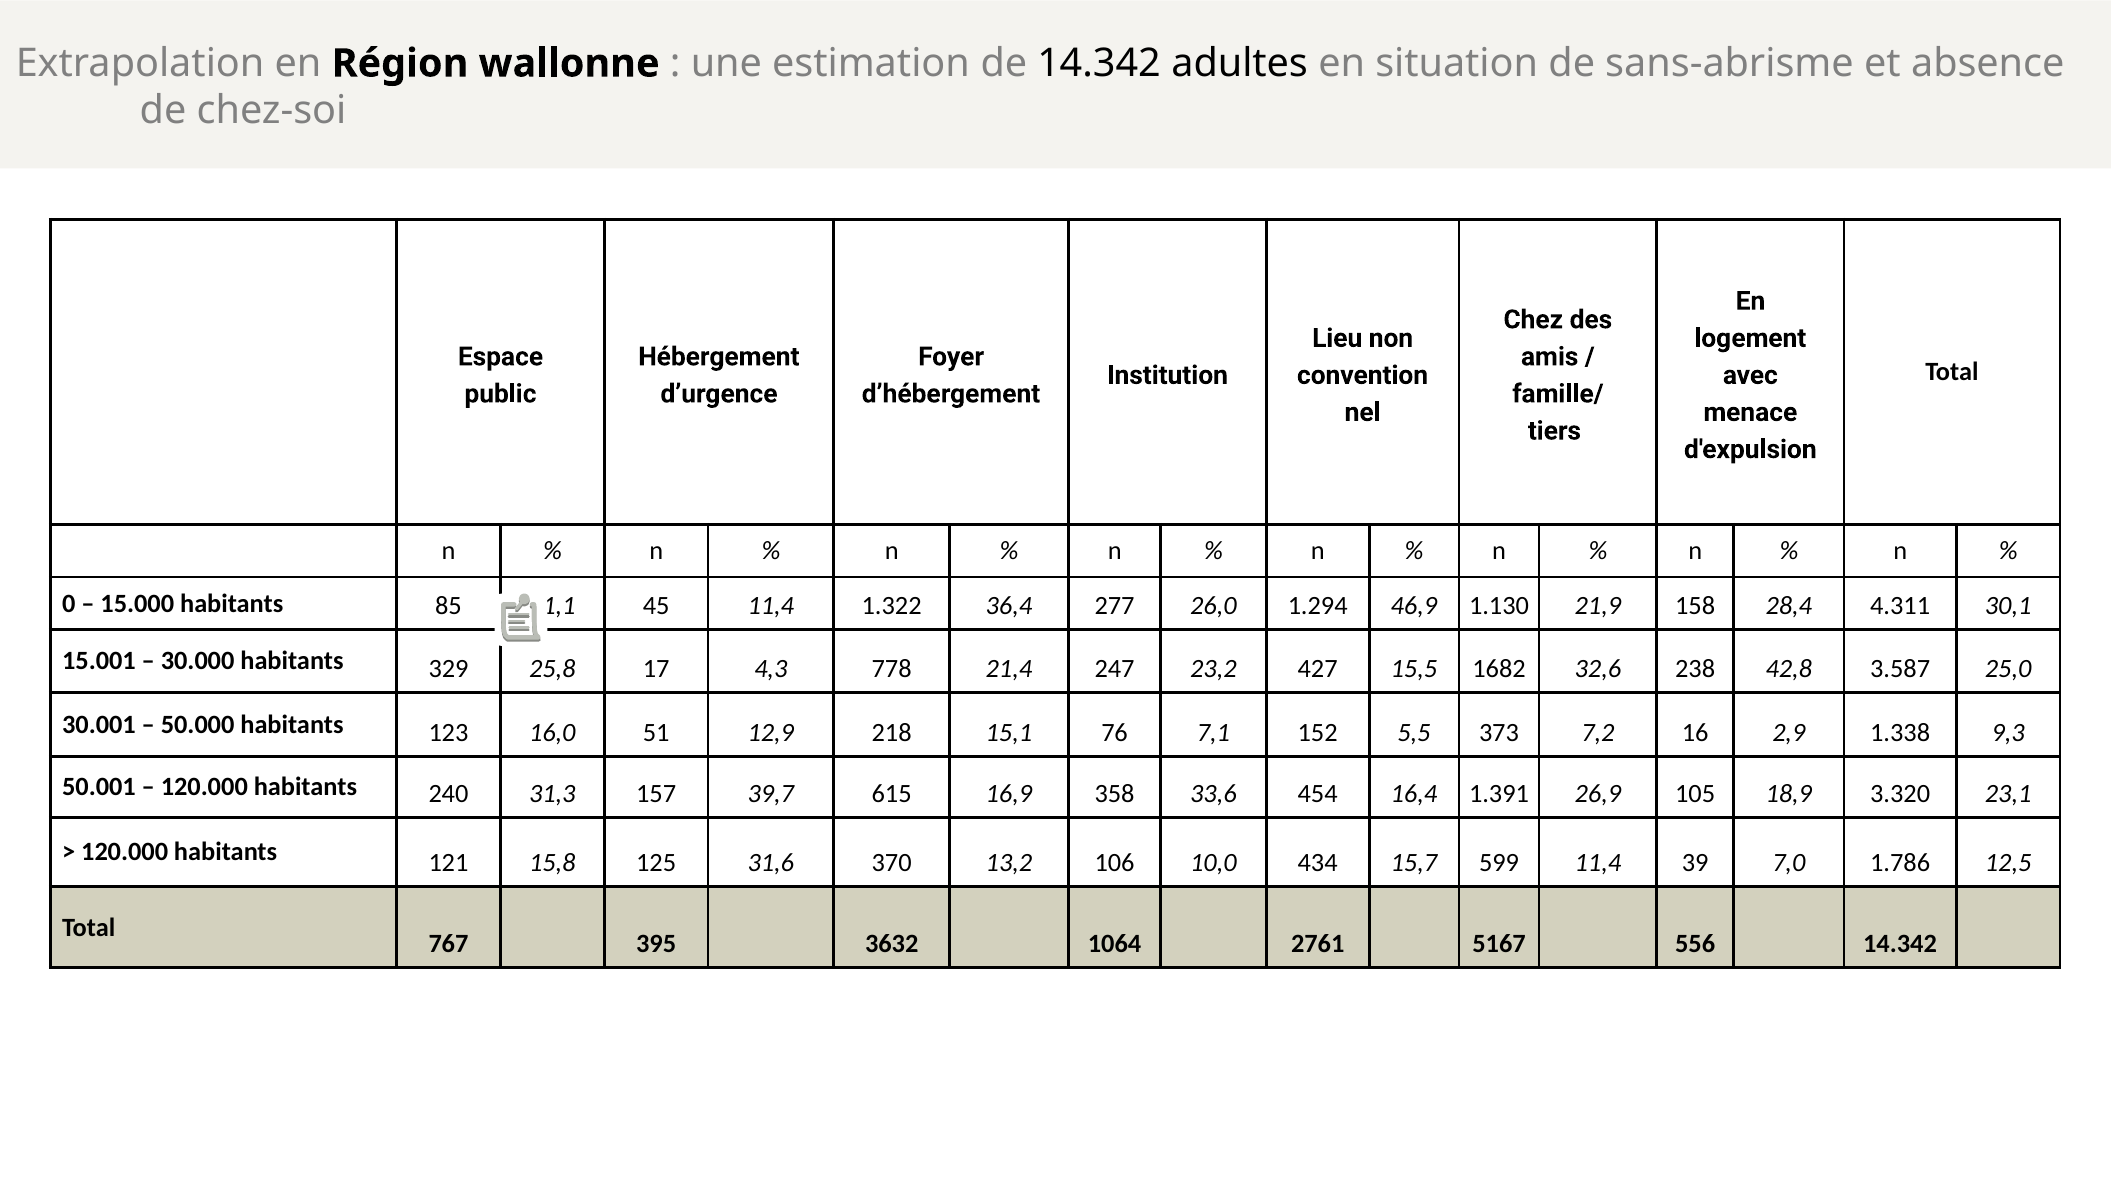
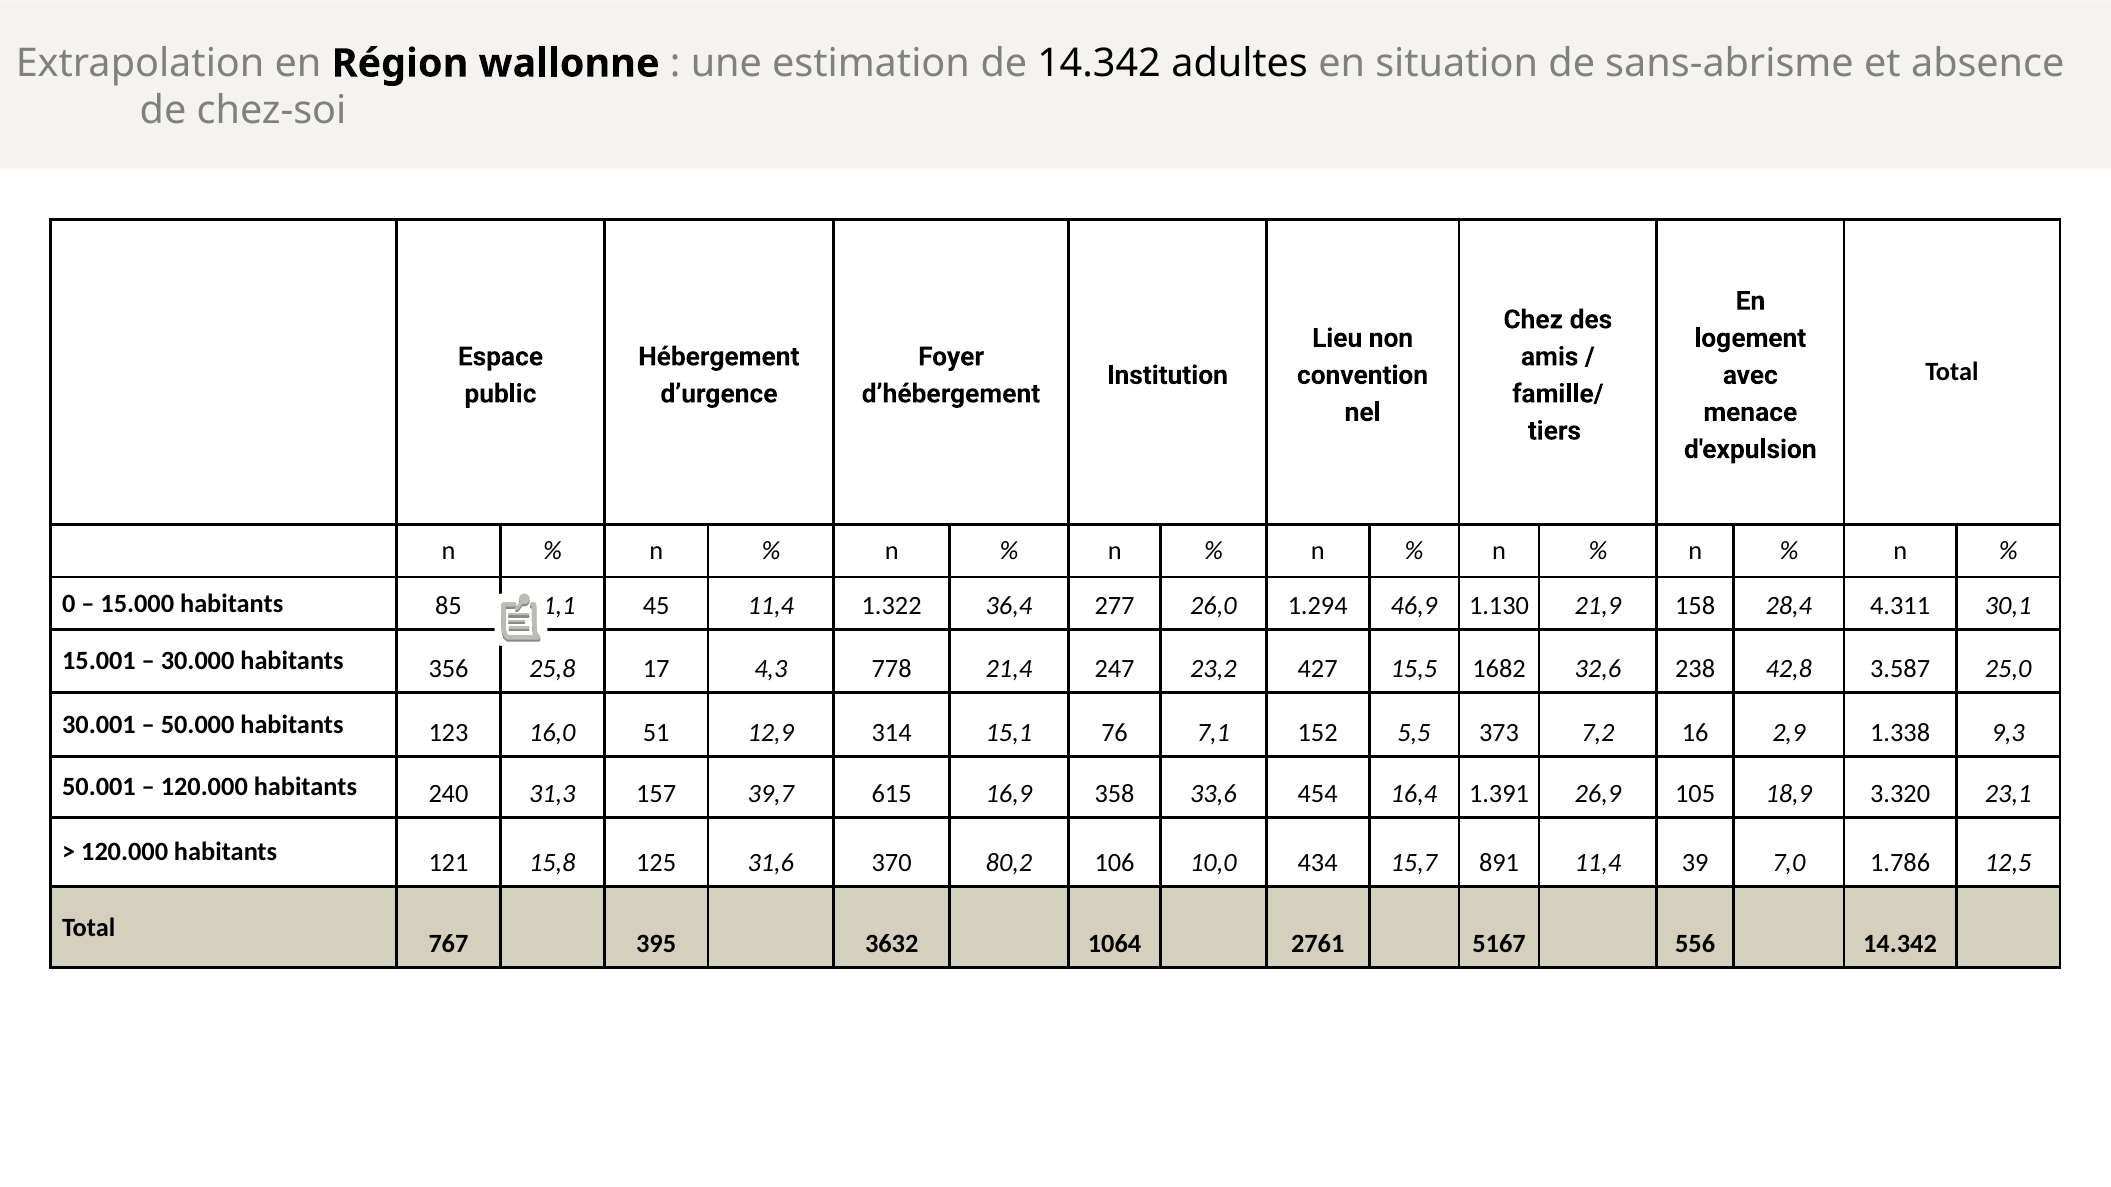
329: 329 -> 356 (449, 669)
218: 218 -> 314 (892, 733)
13,2: 13,2 -> 80,2 (1009, 863)
599: 599 -> 891 (1499, 863)
